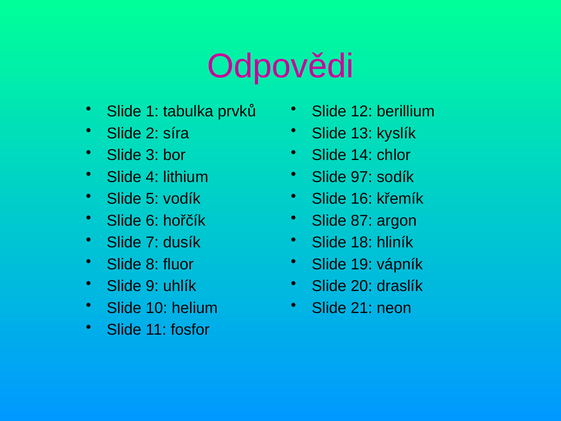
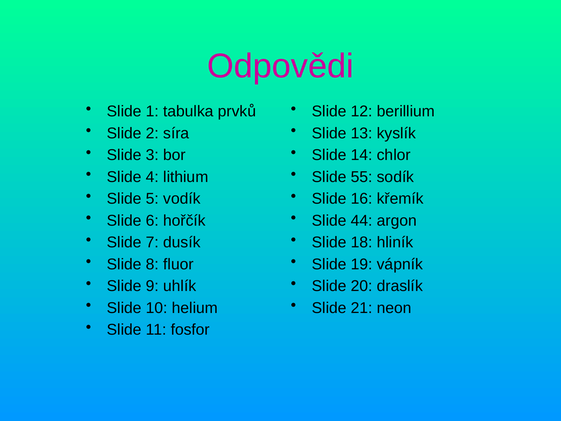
97: 97 -> 55 (362, 177)
87: 87 -> 44 (362, 221)
